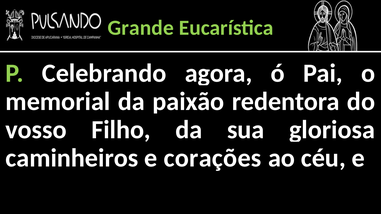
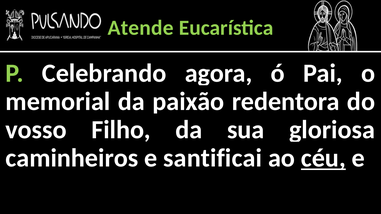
Grande: Grande -> Atende (141, 28)
corações: corações -> santificai (213, 158)
céu underline: none -> present (323, 158)
